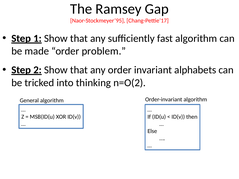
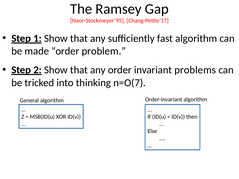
alphabets: alphabets -> problems (195, 70)
n=O(2: n=O(2 -> n=O(7 (130, 83)
